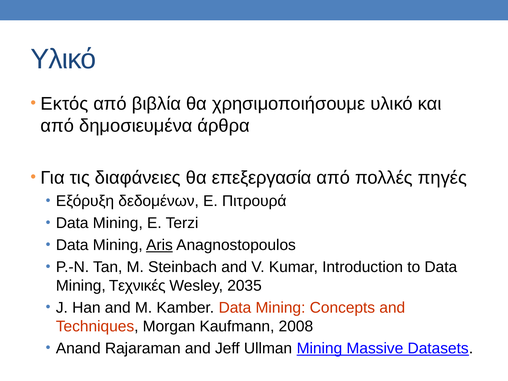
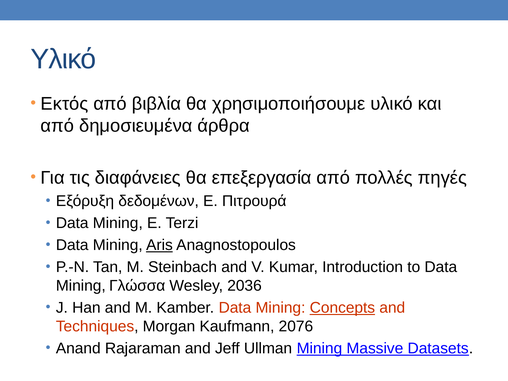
Τεχνικές: Τεχνικές -> Γλώσσα (137, 286)
2035: 2035 -> 2036 (245, 286)
Concepts underline: none -> present (342, 308)
2008: 2008 -> 2076 (296, 326)
